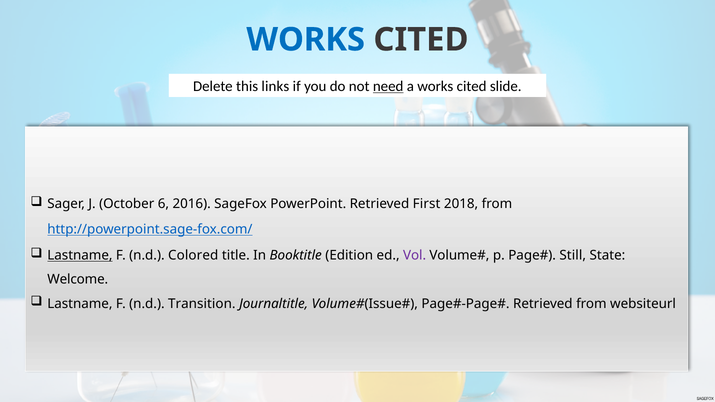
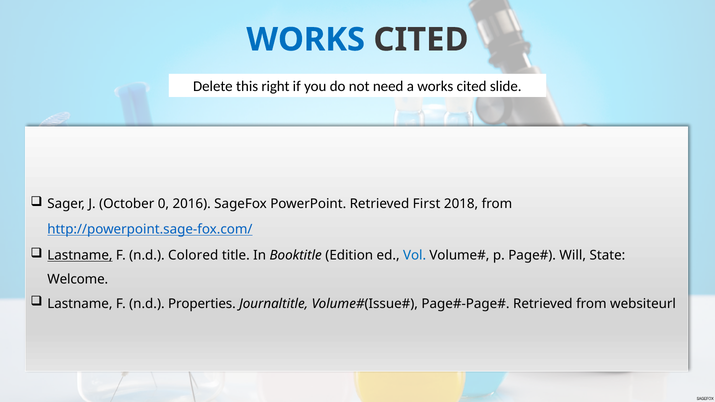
links: links -> right (276, 86)
need underline: present -> none (388, 86)
6: 6 -> 0 (163, 204)
Vol colour: purple -> blue (415, 256)
Still: Still -> Will (573, 256)
Transition: Transition -> Properties (202, 304)
